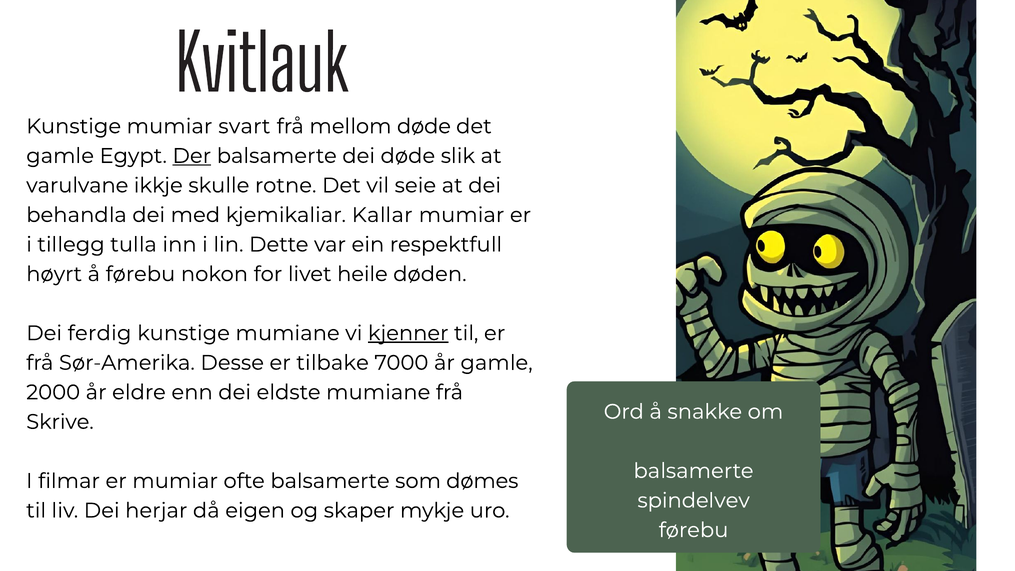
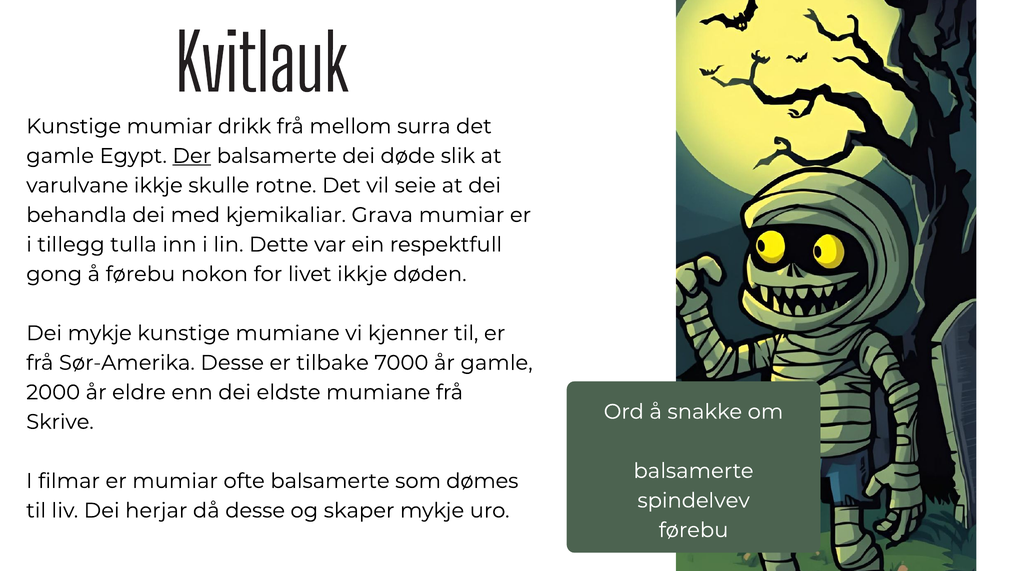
svart: svart -> drikk (245, 126)
mellom døde: døde -> surra (424, 126)
Kallar: Kallar -> Grava (382, 215)
høyrt: høyrt -> gong (54, 274)
livet heile: heile -> ikkje (362, 274)
Dei ferdig: ferdig -> mykje (100, 333)
kjenner underline: present -> none (408, 333)
då eigen: eigen -> desse (255, 510)
